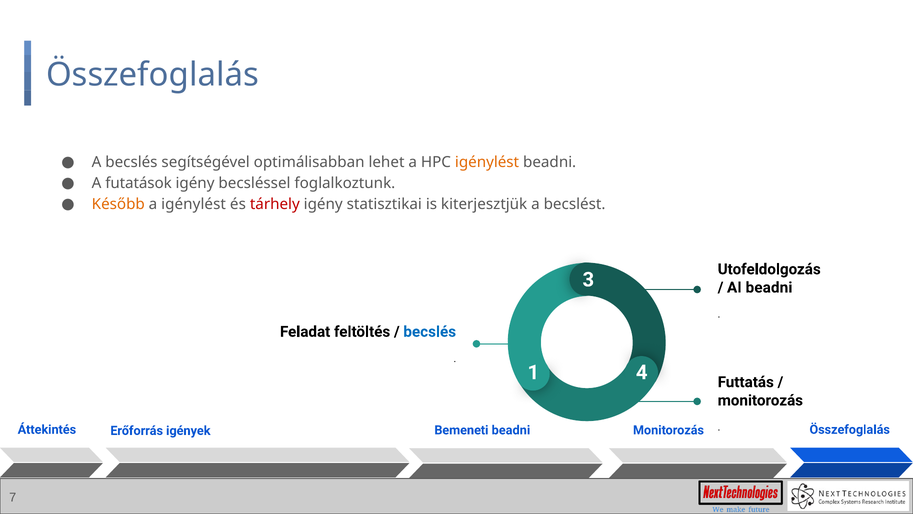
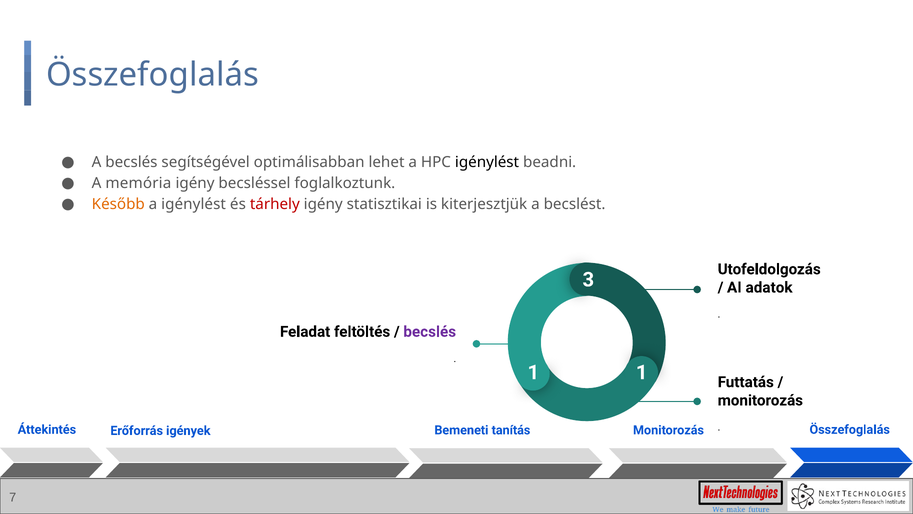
igénylést colour: orange -> black (487, 162)
futatások: futatások -> memória (138, 183)
AI beadni: beadni -> adatok (769, 287)
becslés colour: blue -> purple (430, 331)
1 4: 4 -> 1 (642, 372)
Bemeneti beadni: beadni -> tanítás (511, 430)
